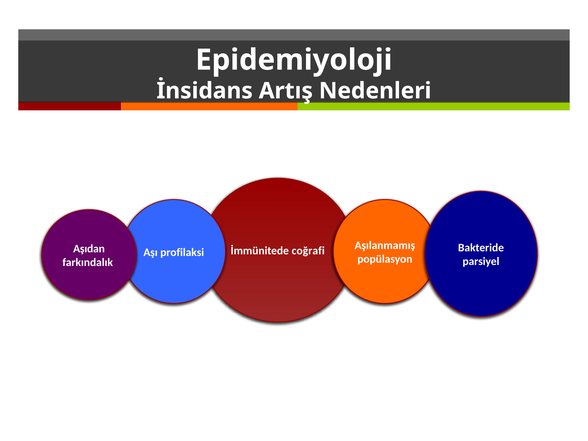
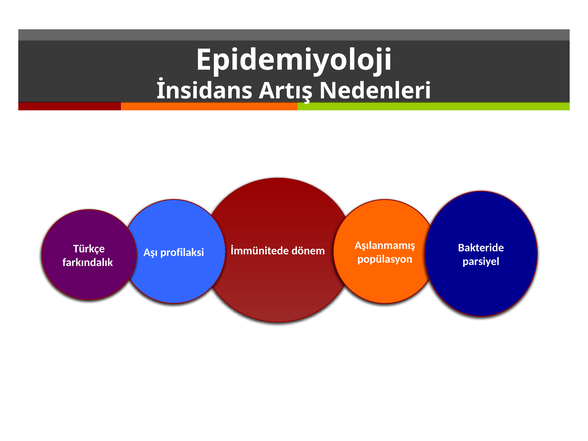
Aşıdan: Aşıdan -> Türkçe (89, 249)
coğrafi: coğrafi -> dönem (308, 251)
